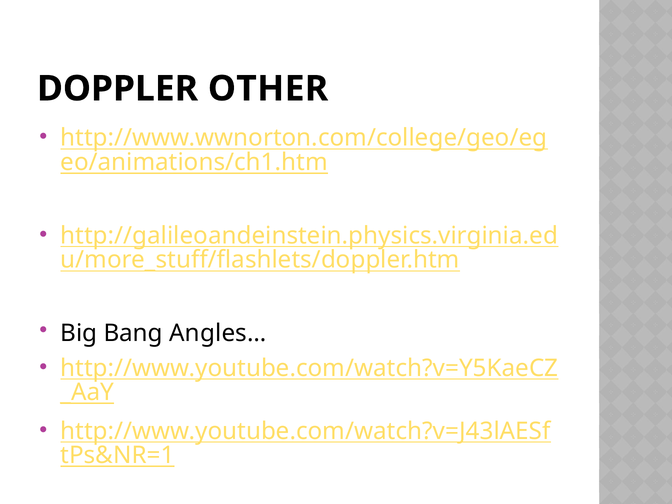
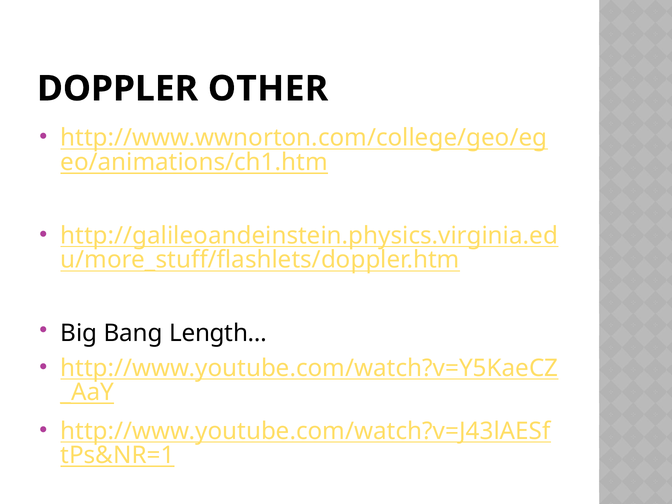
Angles…: Angles… -> Length… (218, 333)
